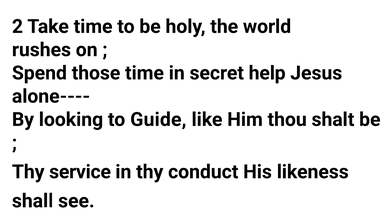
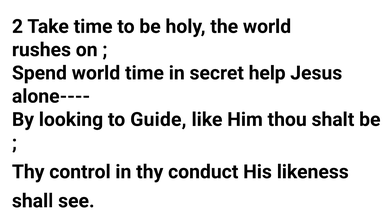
Spend those: those -> world (96, 73)
service: service -> control (80, 172)
